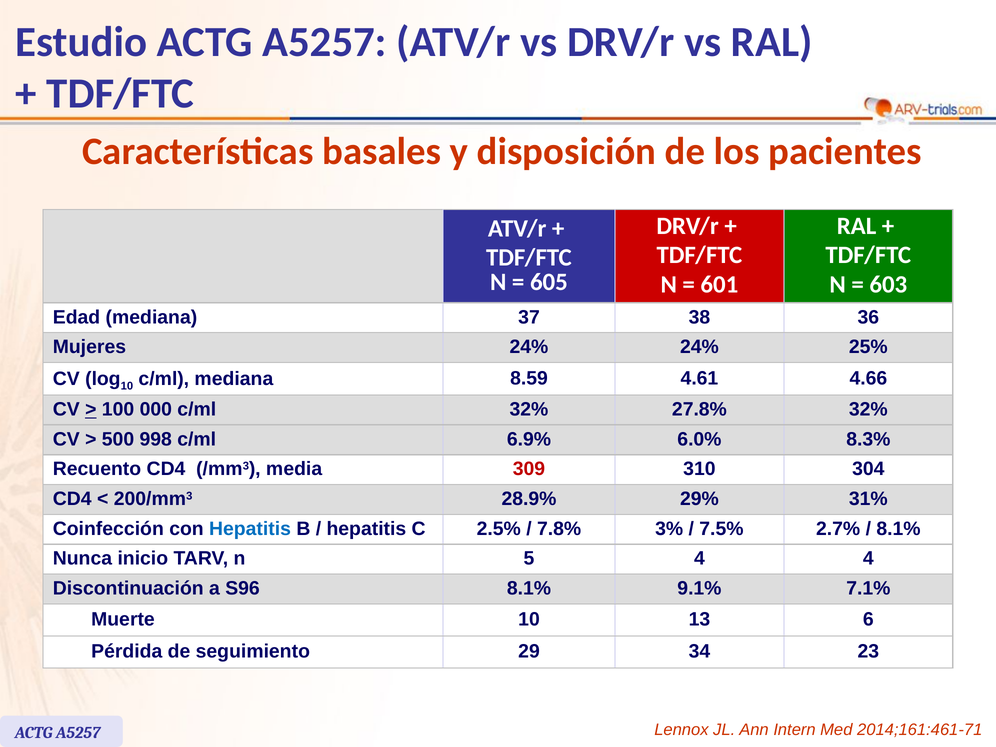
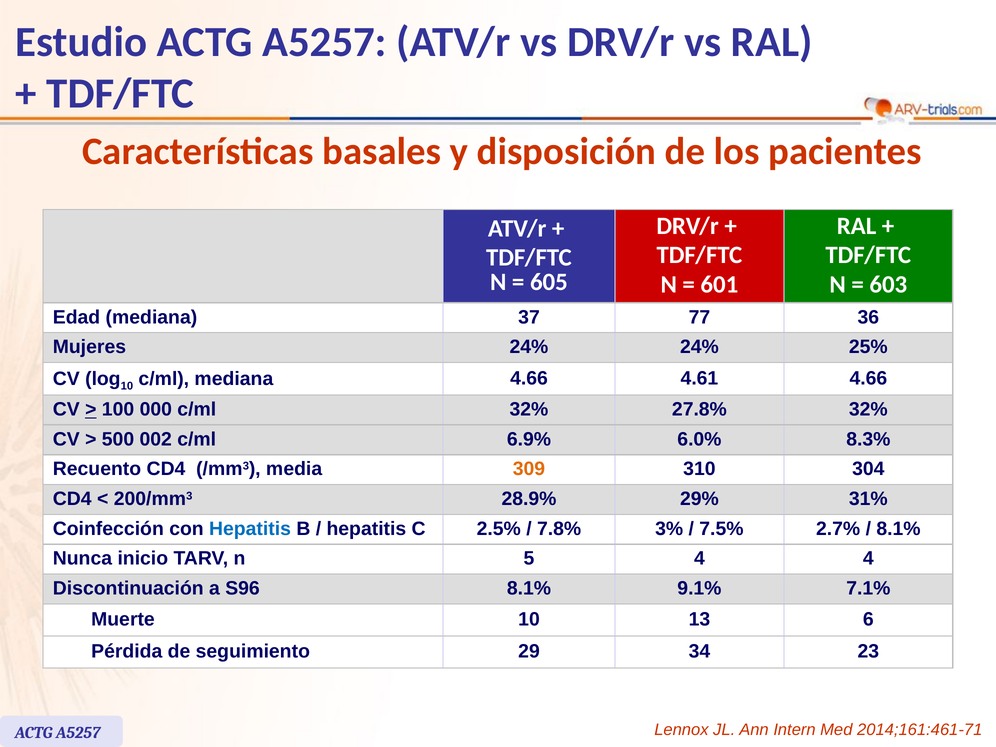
38: 38 -> 77 (699, 317)
mediana 8.59: 8.59 -> 4.66 (529, 378)
998: 998 -> 002 (156, 439)
309 colour: red -> orange (529, 469)
